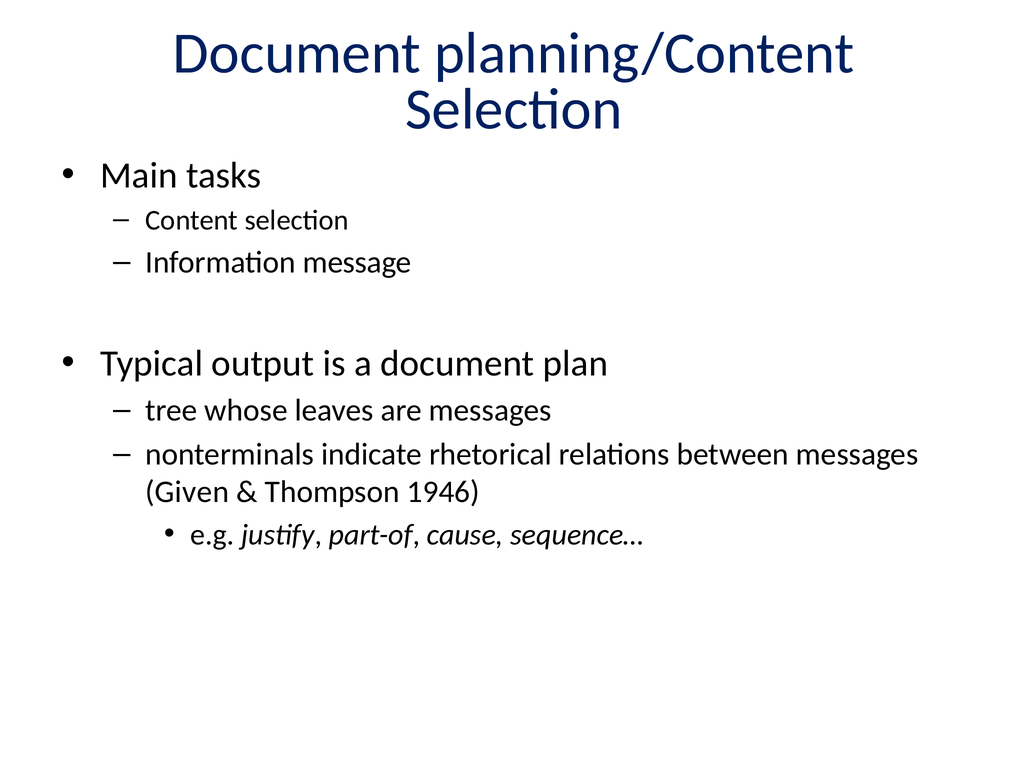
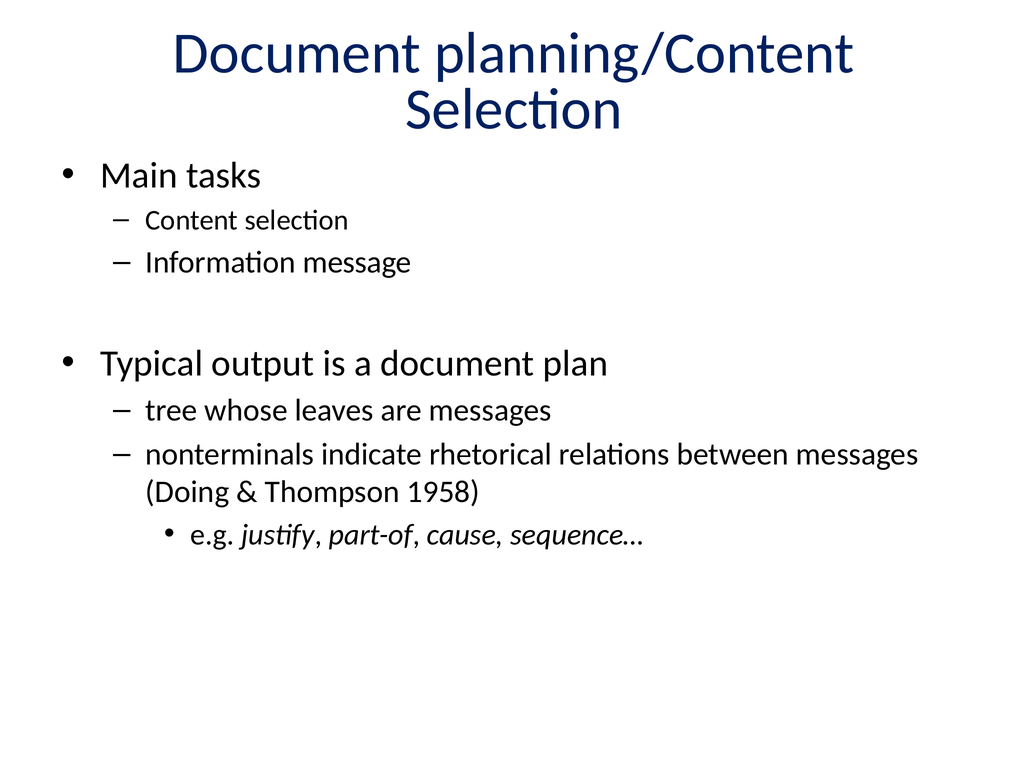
Given: Given -> Doing (187, 492)
1946: 1946 -> 1958 (443, 492)
